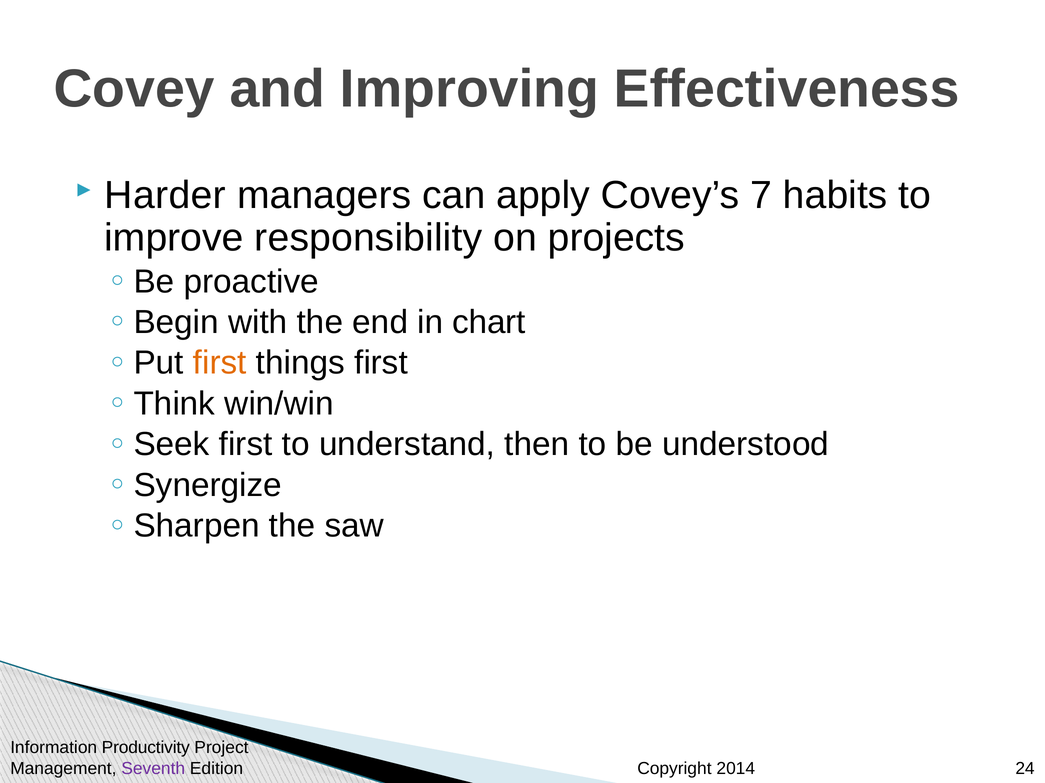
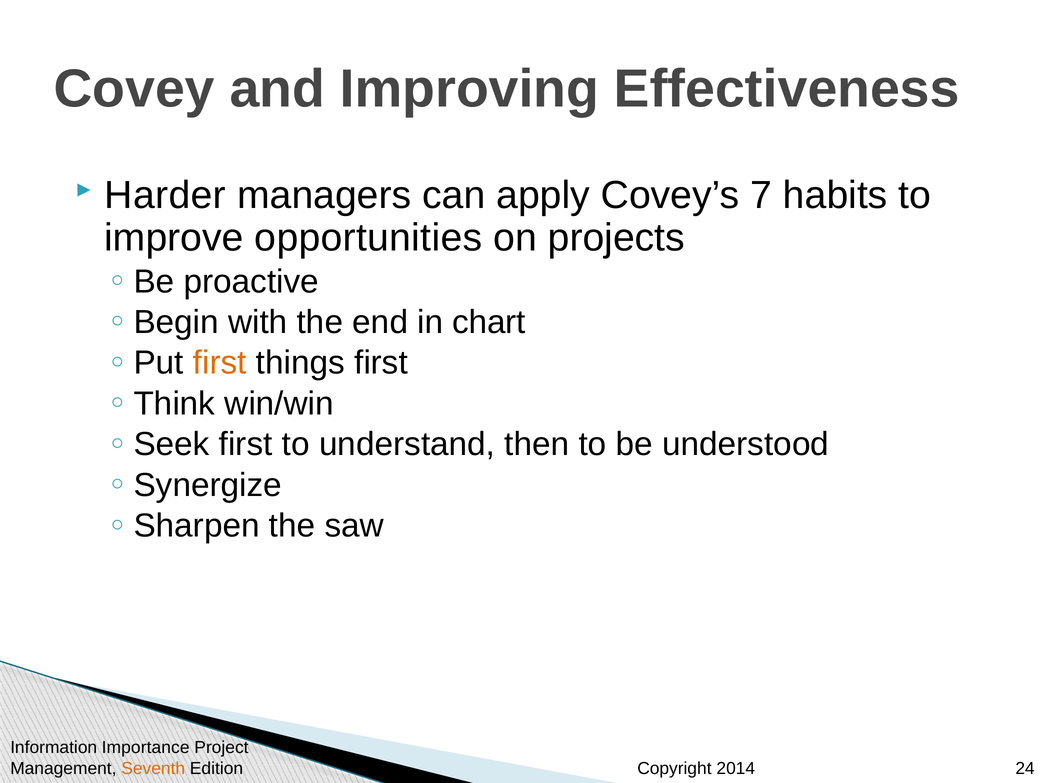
responsibility: responsibility -> opportunities (368, 238)
Productivity: Productivity -> Importance (146, 748)
Seventh colour: purple -> orange (153, 769)
